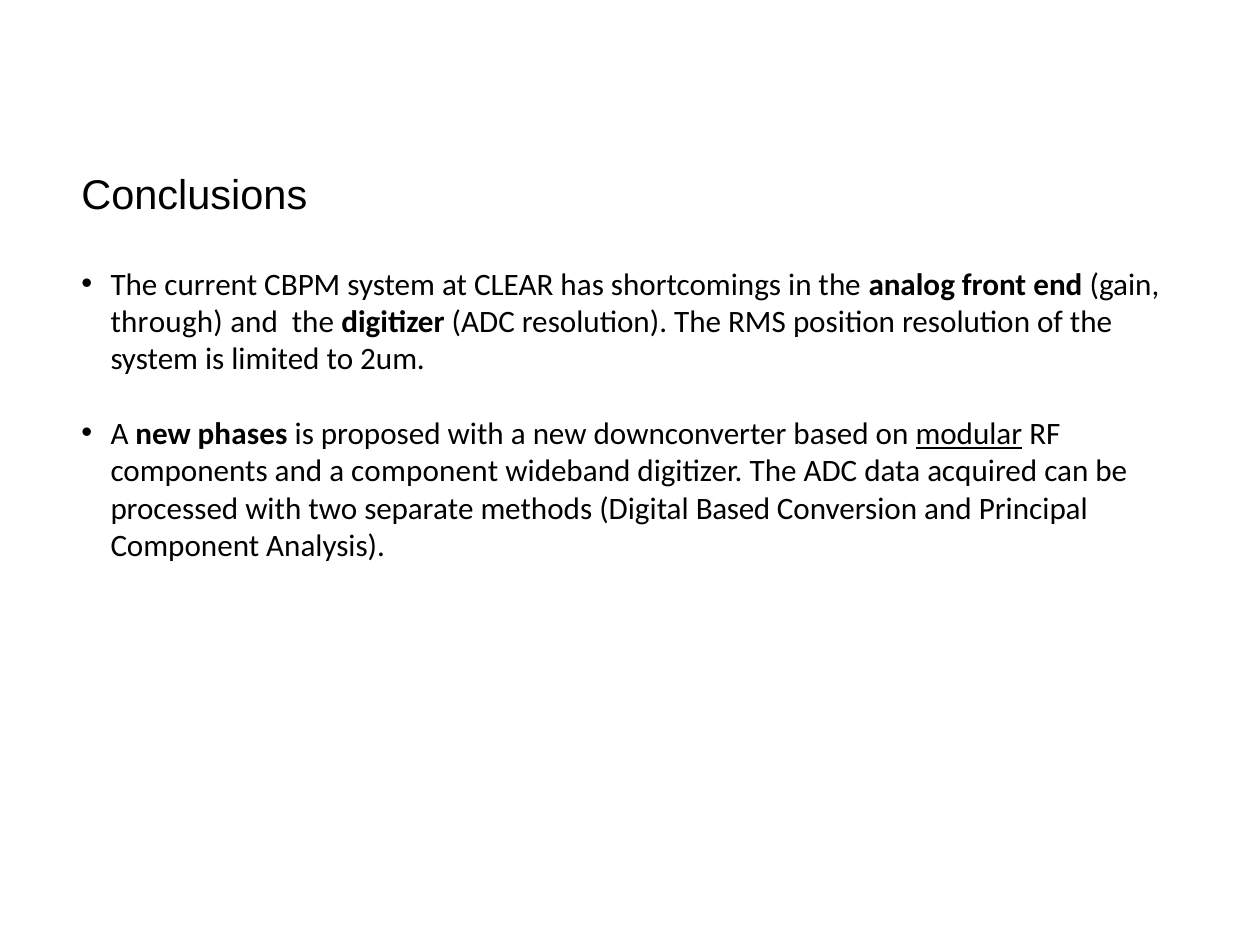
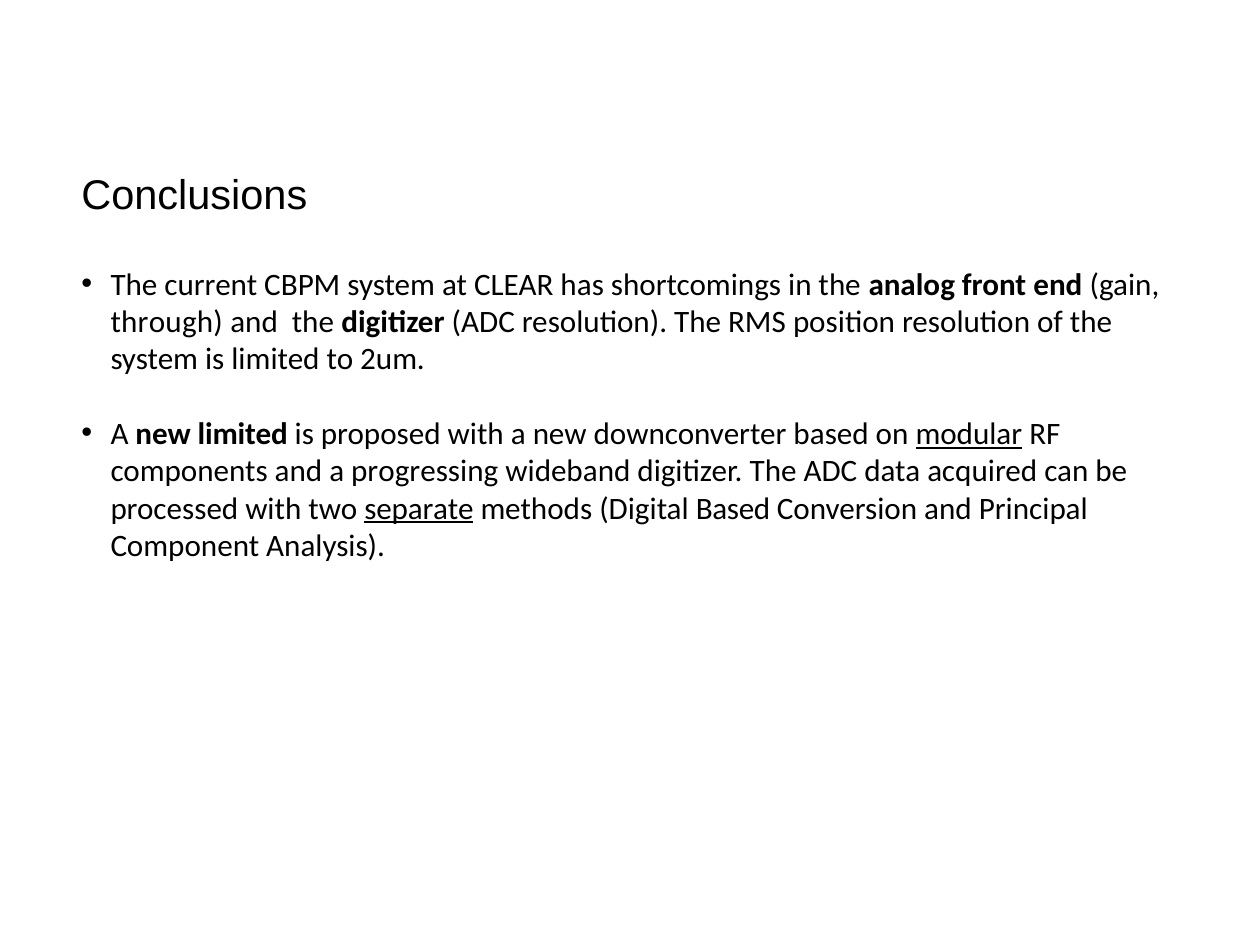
new phases: phases -> limited (243, 434)
a component: component -> progressing (425, 471)
separate underline: none -> present (419, 509)
